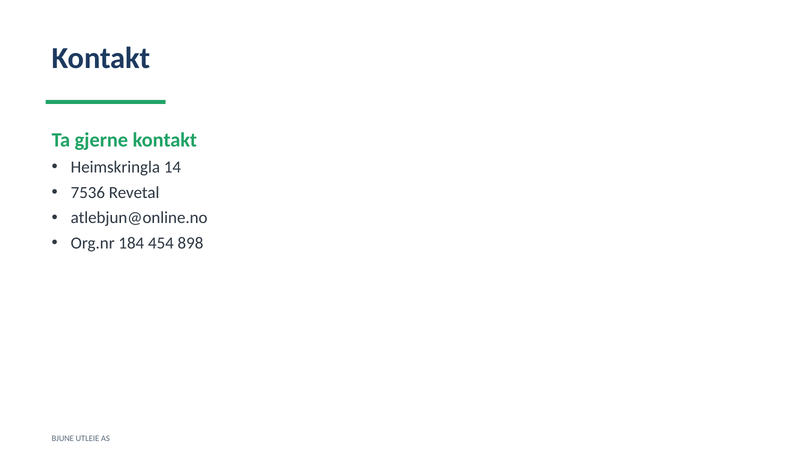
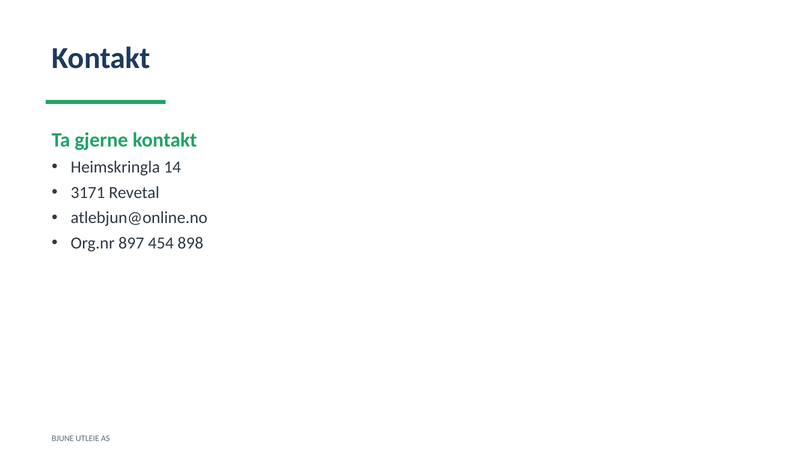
7536: 7536 -> 3171 (88, 192)
184: 184 -> 897 (131, 243)
